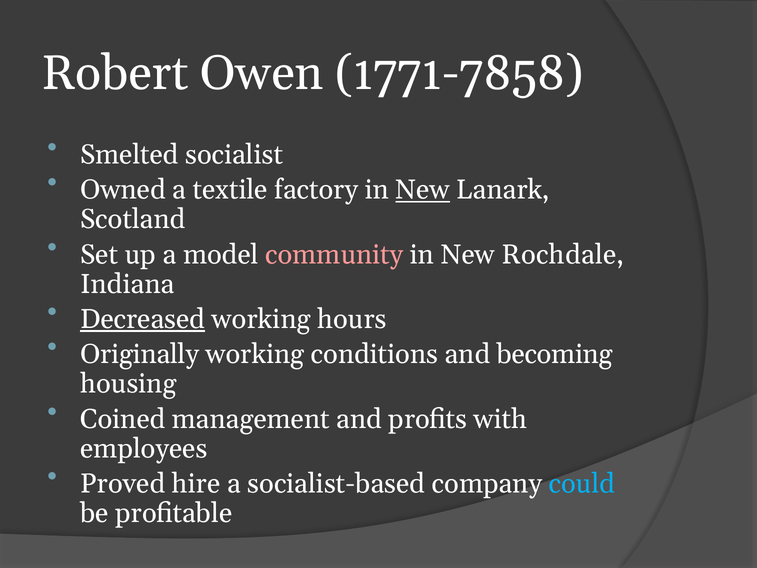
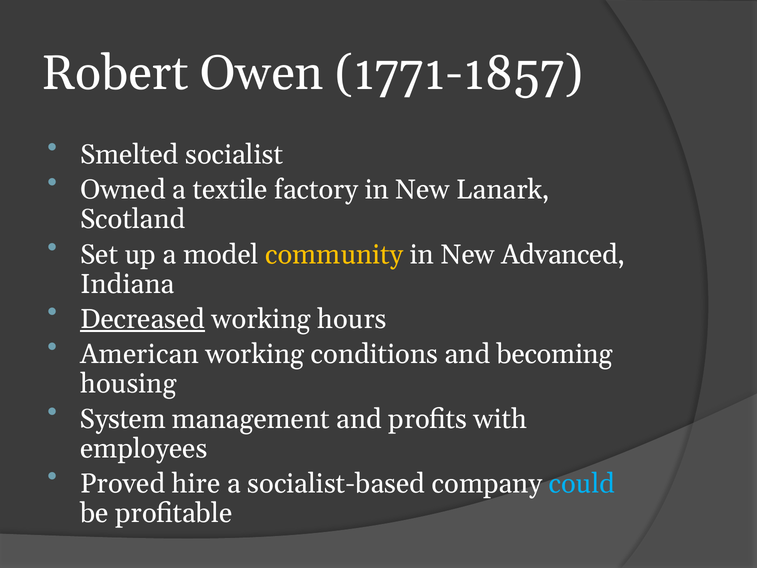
1771-7858: 1771-7858 -> 1771-1857 (459, 73)
New underline: present -> none (423, 190)
community colour: pink -> yellow (334, 254)
Rochdale: Rochdale -> Advanced (563, 254)
Originally: Originally -> American (139, 354)
Coined: Coined -> System (123, 419)
